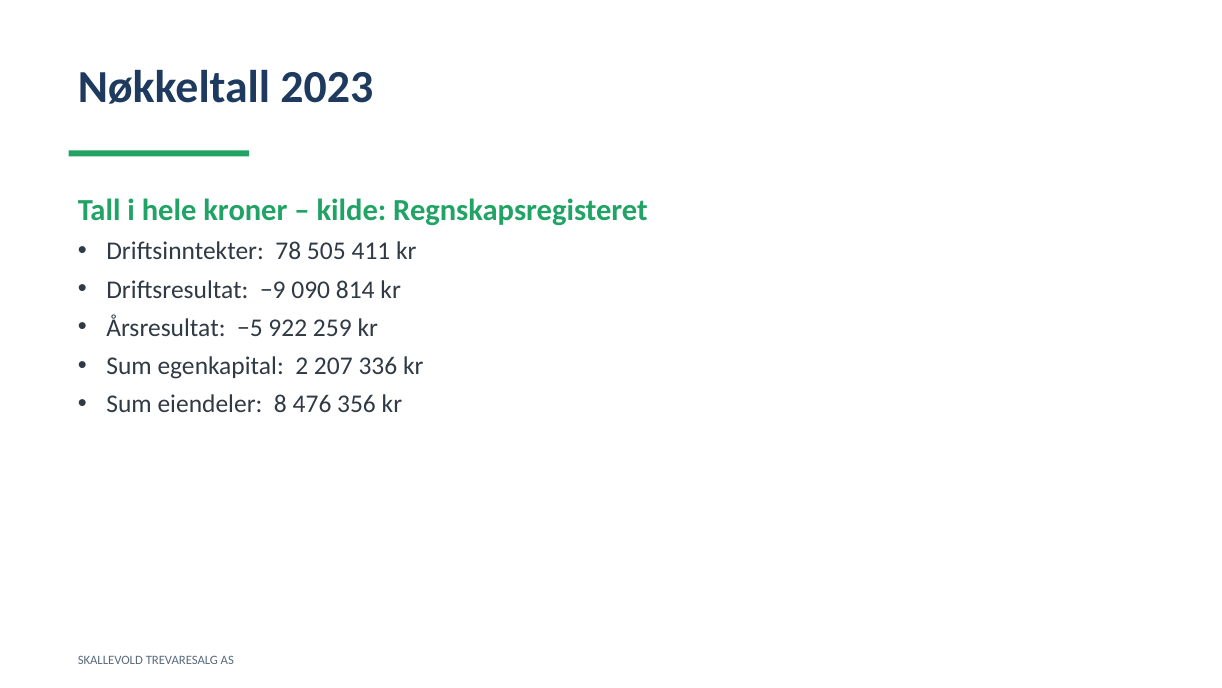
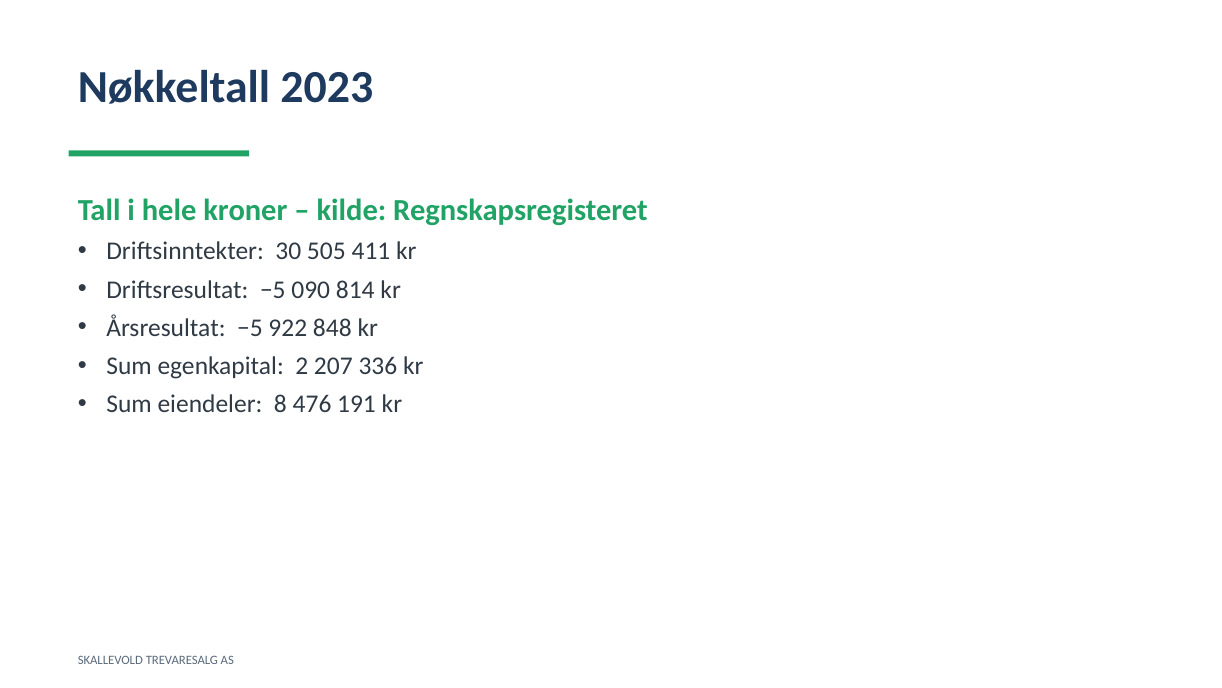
78: 78 -> 30 (288, 251)
Driftsresultat −9: −9 -> −5 (273, 289)
259: 259 -> 848 (332, 328)
356: 356 -> 191 (357, 404)
